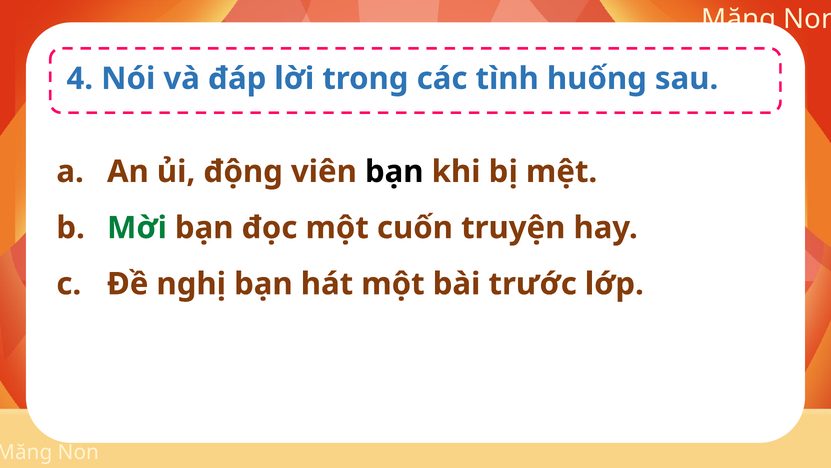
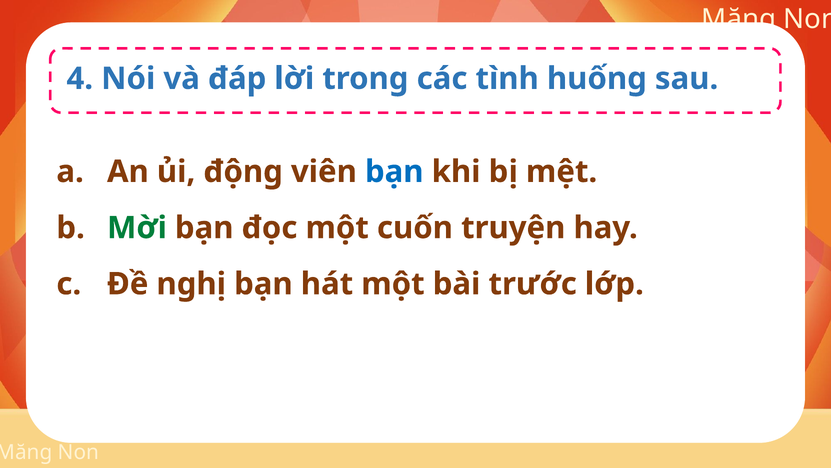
bạn colour: black -> blue (394, 171)
